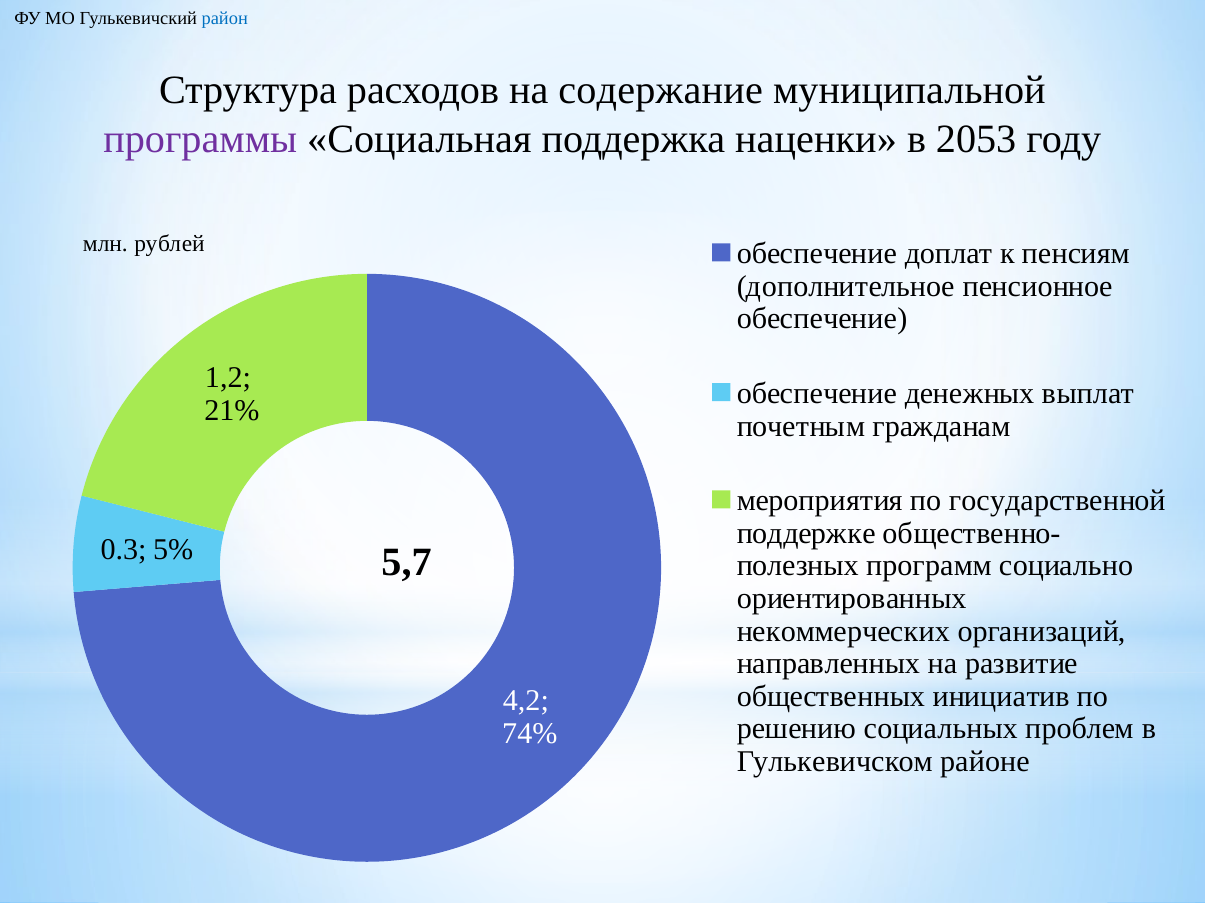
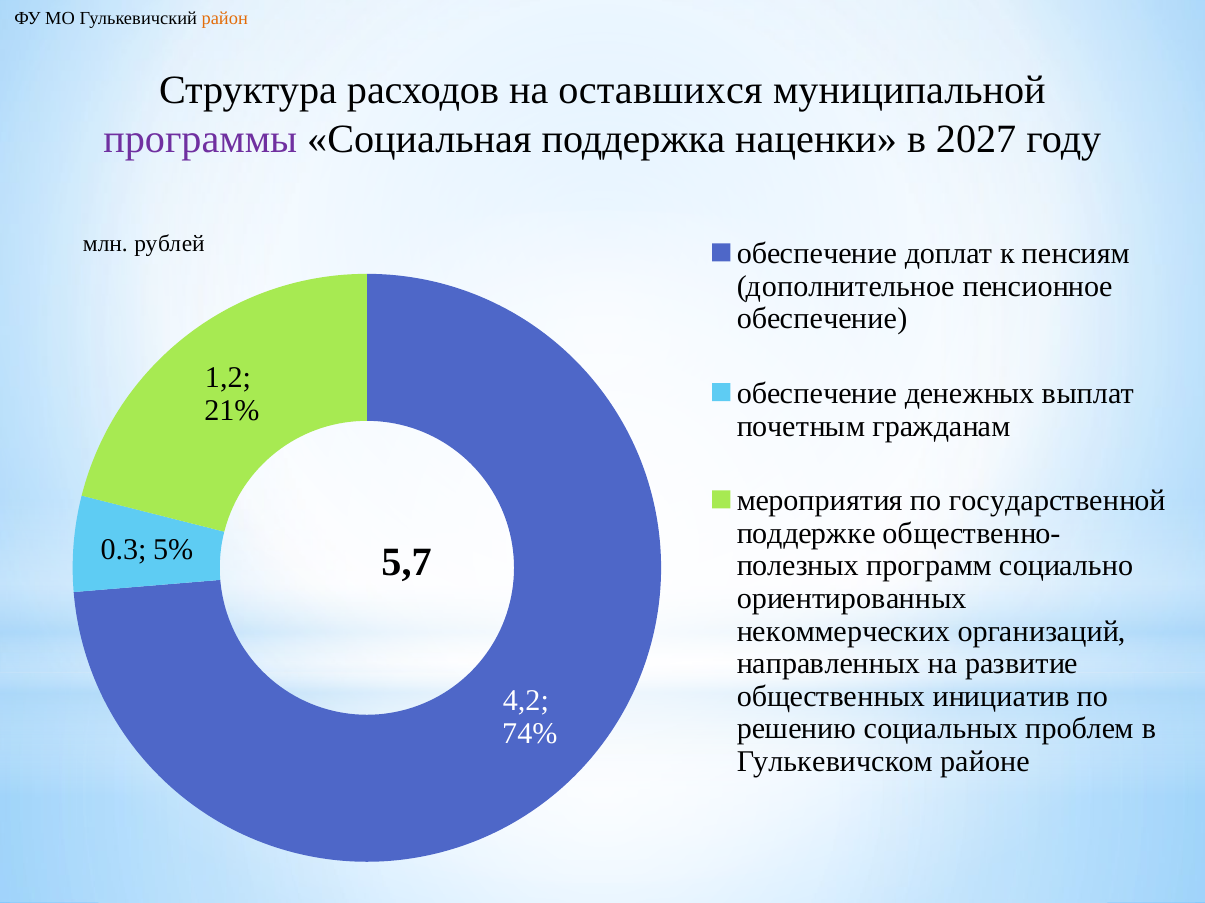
район colour: blue -> orange (225, 18)
содержание: содержание -> оставшихся (661, 91)
2053: 2053 -> 2027 (976, 139)
